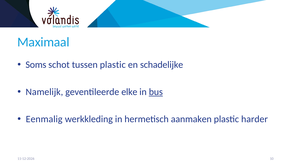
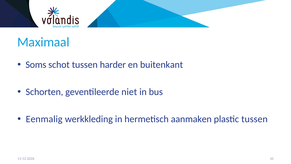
tussen plastic: plastic -> harder (113, 65)
schadelijke: schadelijke -> buitenkant (162, 65)
Namelijk: Namelijk -> Schorten (44, 92)
elke: elke -> niet (129, 92)
bus underline: present -> none (156, 92)
plastic harder: harder -> tussen (254, 119)
